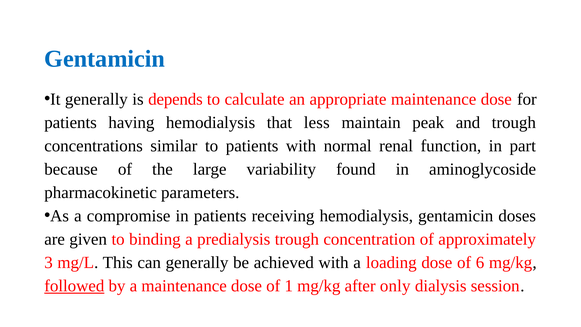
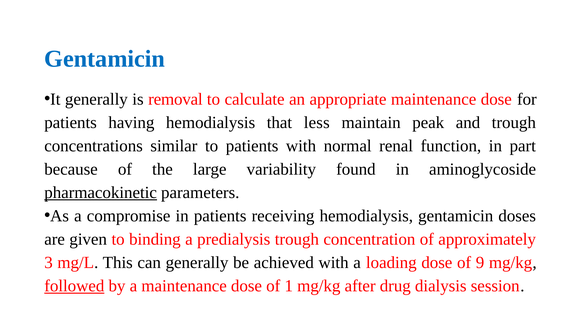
depends: depends -> removal (175, 99)
pharmacokinetic underline: none -> present (101, 192)
6: 6 -> 9 (480, 262)
only: only -> drug (395, 286)
